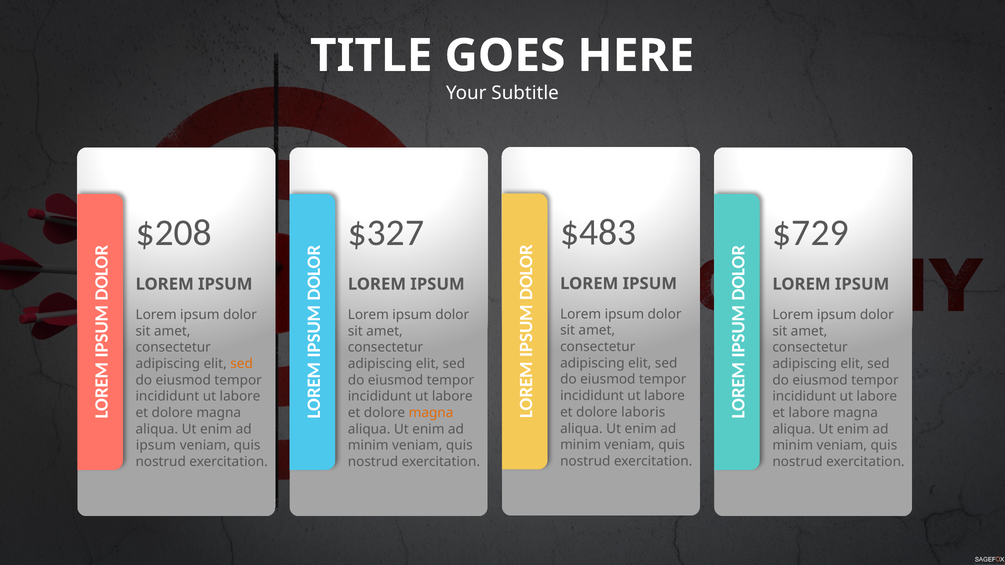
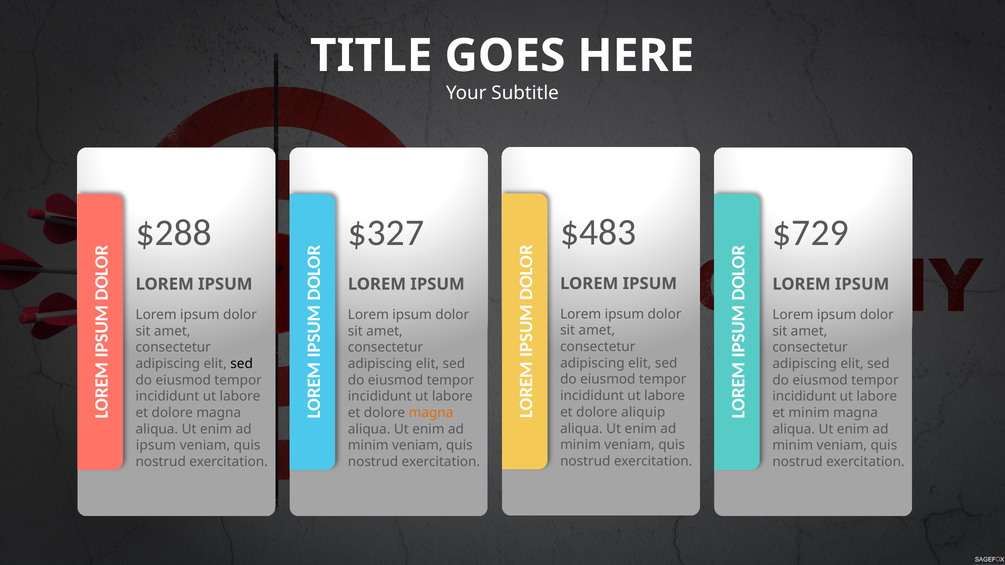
$208: $208 -> $288 (174, 233)
sed colour: orange -> black (242, 364)
laboris: laboris -> aliquip (643, 412)
et labore: labore -> minim (809, 413)
